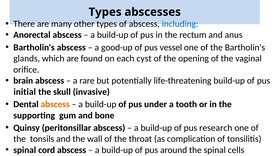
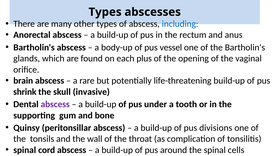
good-up: good-up -> body-up (117, 47)
cyst: cyst -> plus (144, 59)
initial: initial -> shrink (25, 92)
abscess colour: orange -> purple (55, 105)
research: research -> divisions (216, 128)
